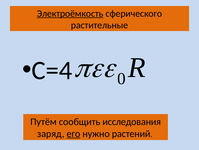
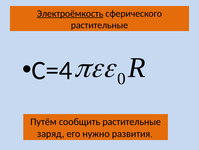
сообщить исследования: исследования -> растительные (132, 121)
его underline: present -> none (73, 133)
растений: растений -> развития (131, 133)
